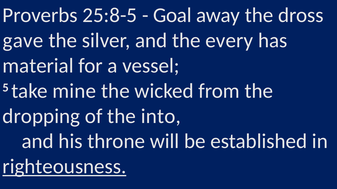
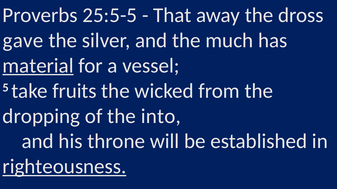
25:8-5: 25:8-5 -> 25:5-5 (110, 15)
Goal: Goal -> That (172, 15)
every: every -> much (229, 41)
material underline: none -> present (38, 66)
mine: mine -> fruits (74, 91)
